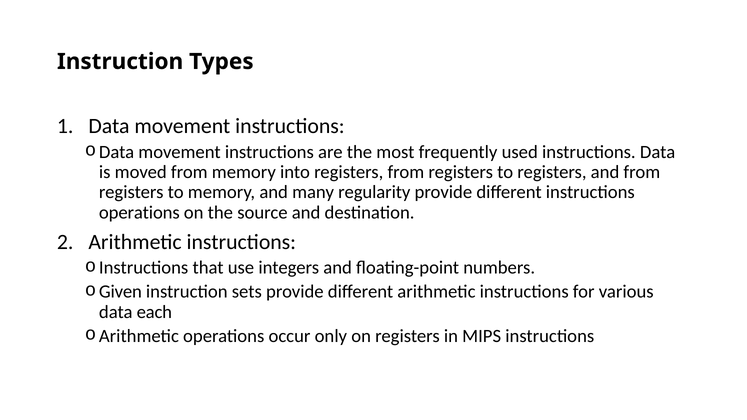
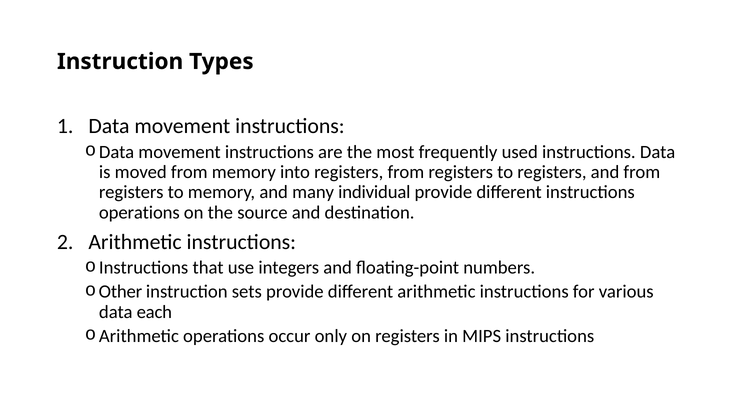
regularity: regularity -> individual (374, 192)
Given: Given -> Other (120, 292)
